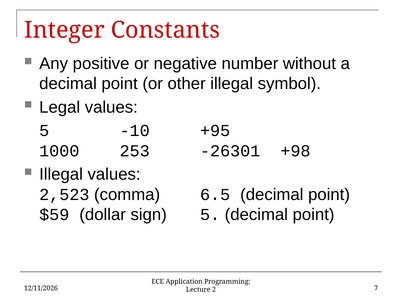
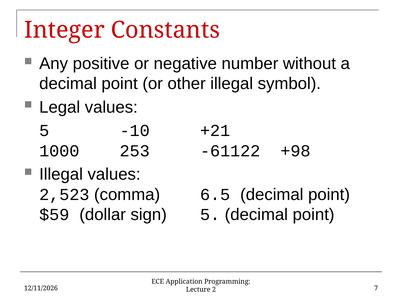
+95: +95 -> +21 (215, 130)
-26301: -26301 -> -61122 (230, 151)
